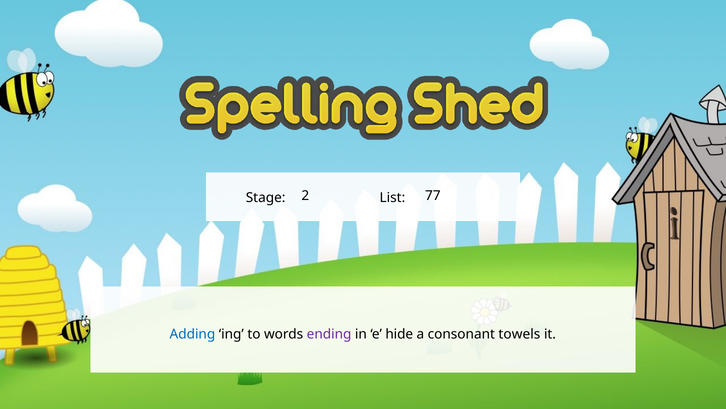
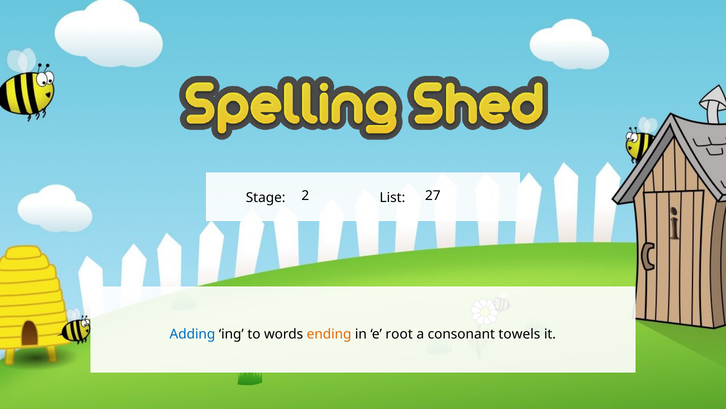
77: 77 -> 27 (433, 196)
ending colour: purple -> orange (329, 334)
hide: hide -> root (399, 334)
